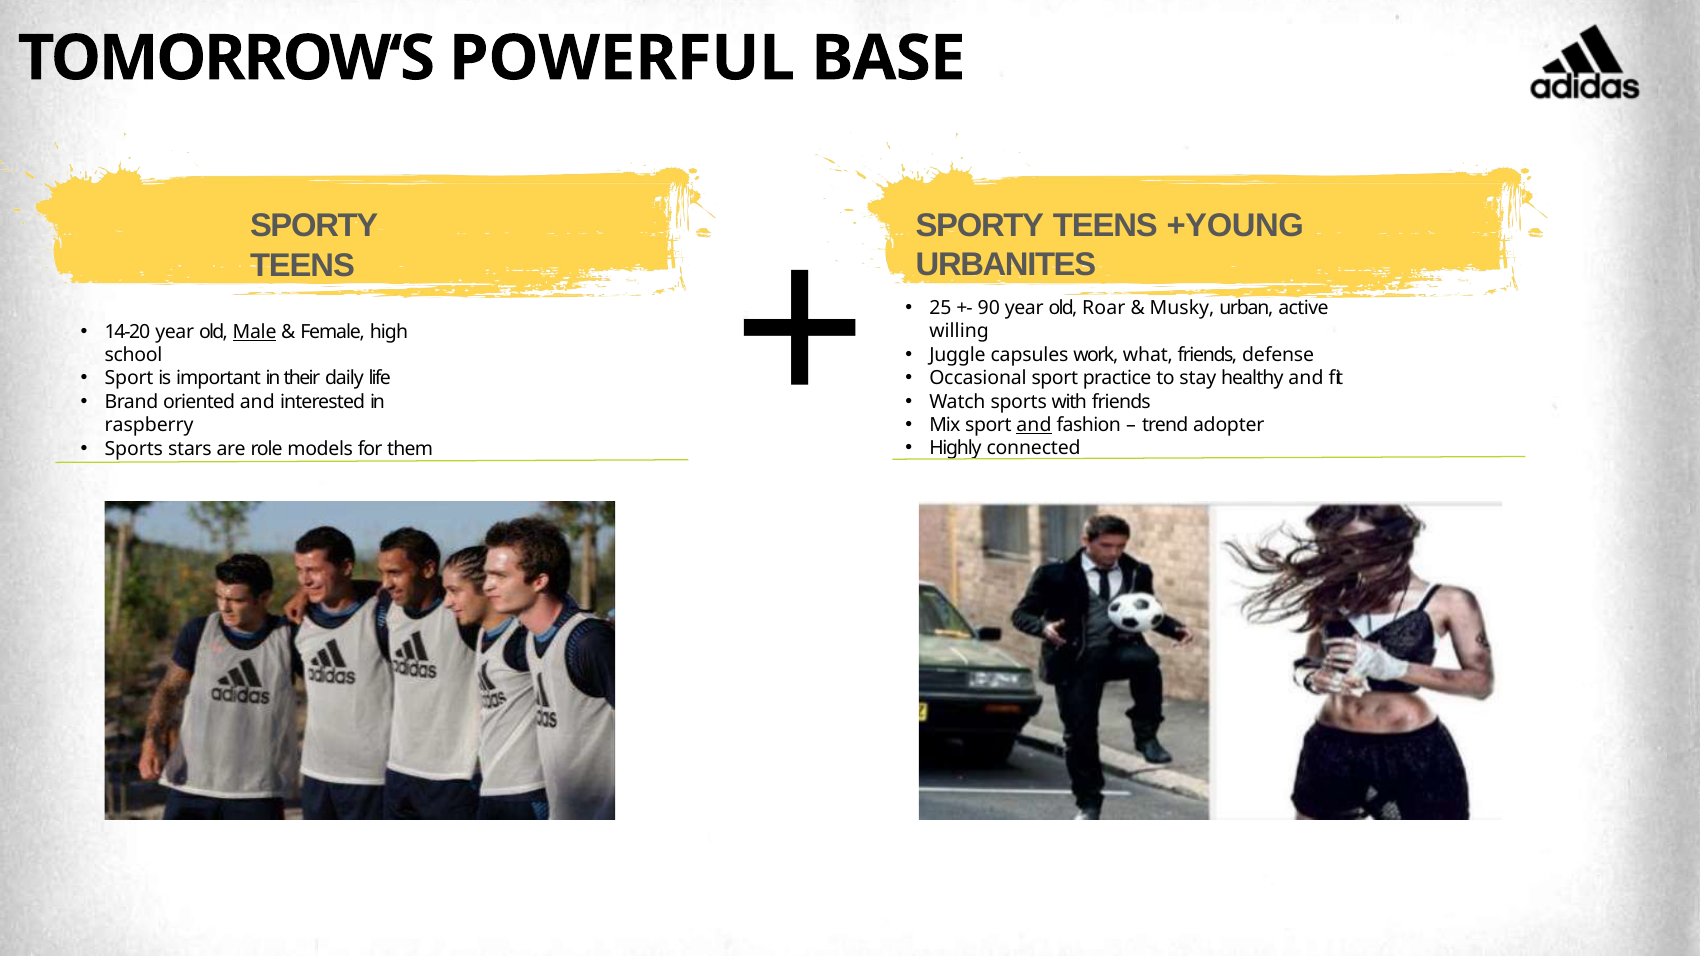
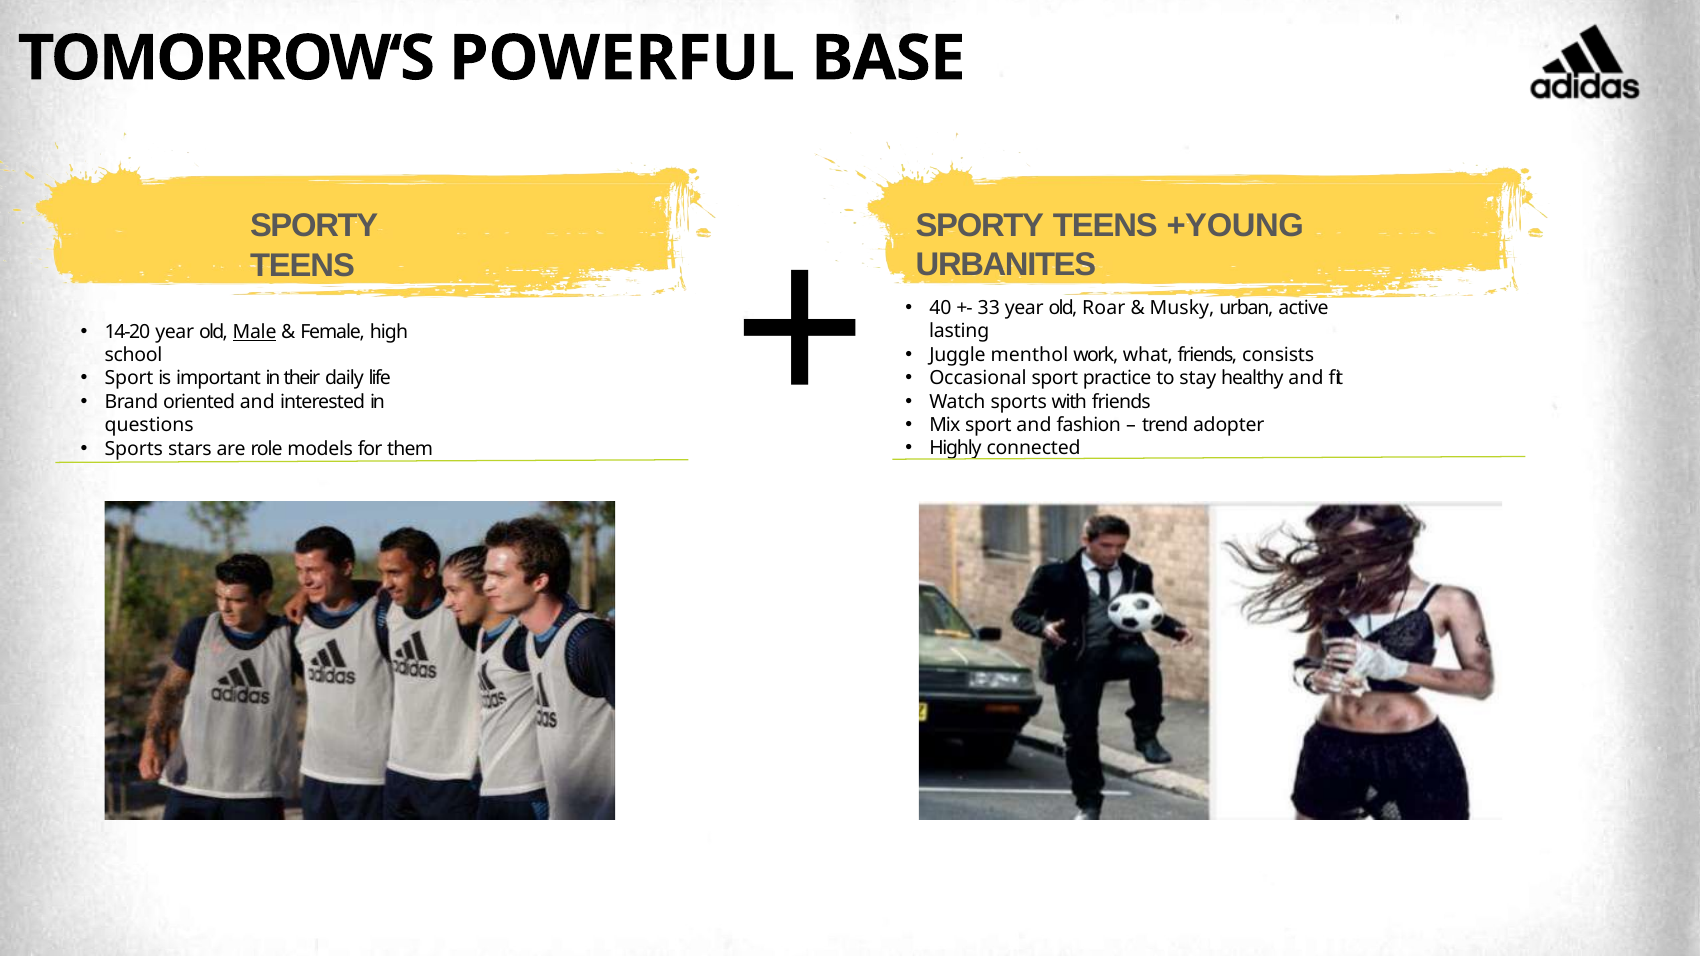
25: 25 -> 40 (940, 308)
90: 90 -> 33 (989, 308)
willing: willing -> lasting (959, 332)
capsules: capsules -> menthol (1029, 355)
defense: defense -> consists (1278, 355)
and underline: present -> none (1034, 425)
raspberry: raspberry -> questions (149, 425)
